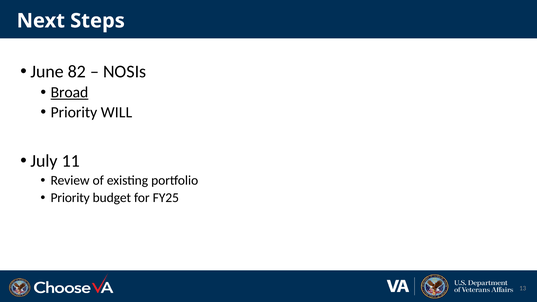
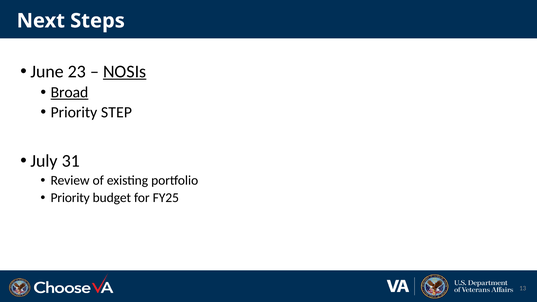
82: 82 -> 23 (77, 72)
NOSIs underline: none -> present (125, 72)
WILL: WILL -> STEP (116, 112)
11: 11 -> 31 (71, 161)
